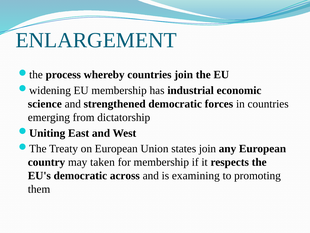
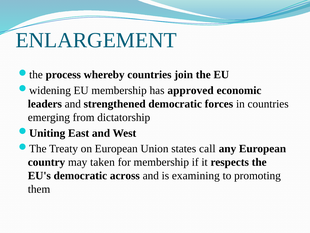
industrial: industrial -> approved (191, 90)
science: science -> leaders (45, 104)
states join: join -> call (207, 148)
